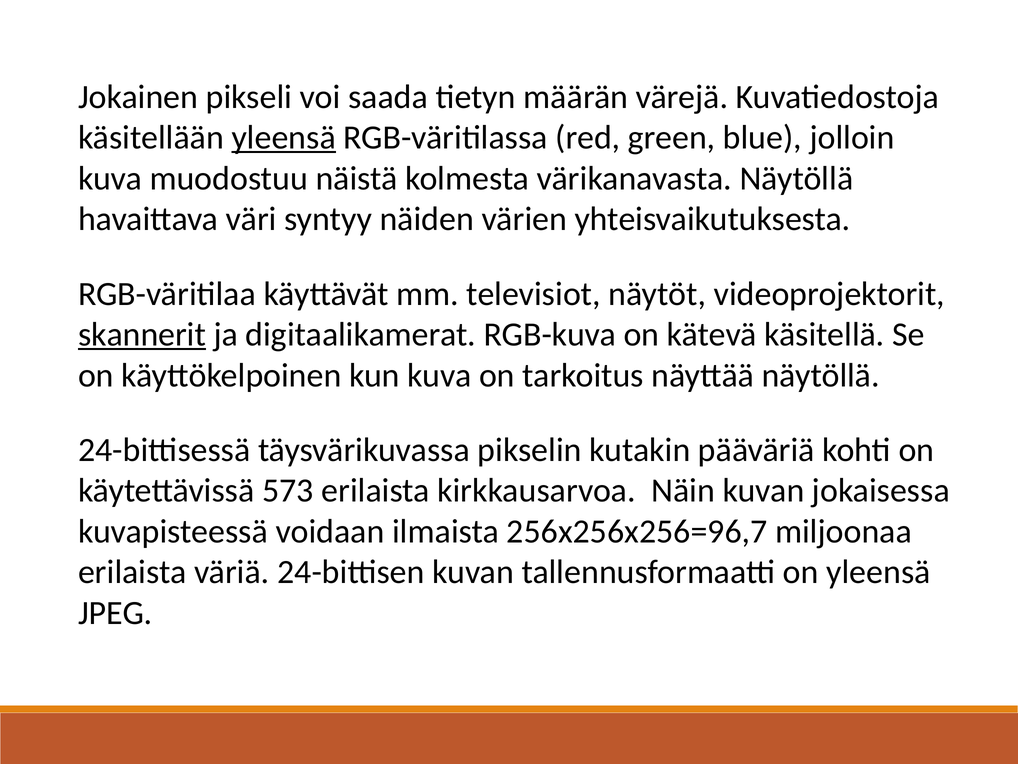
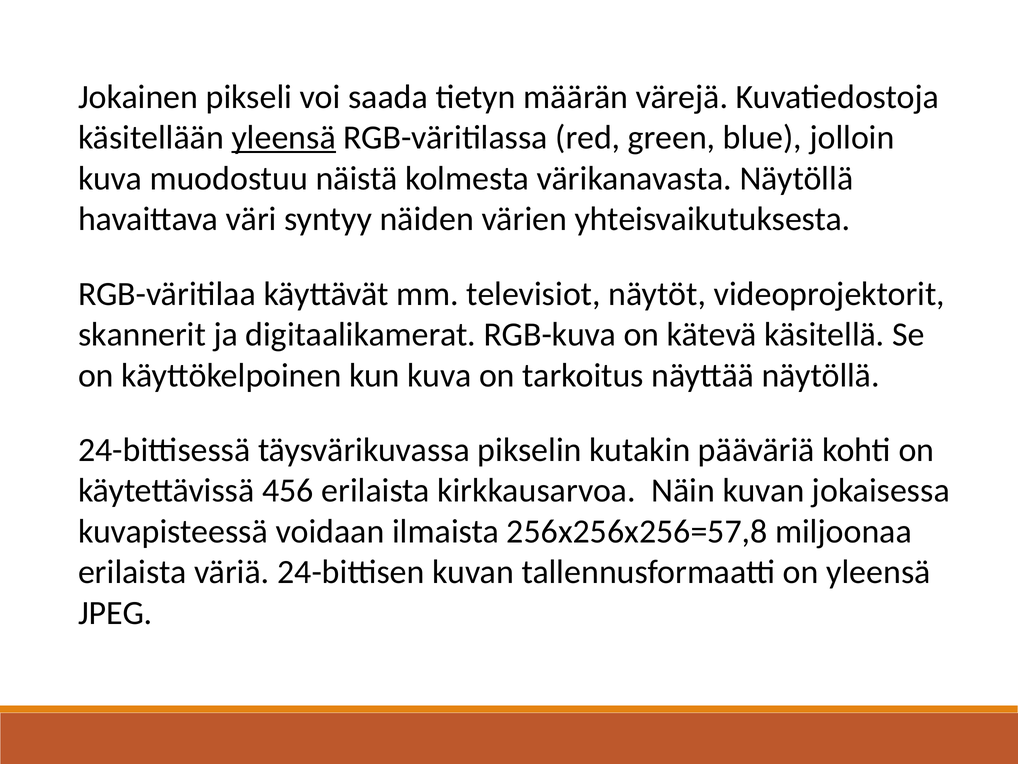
skannerit underline: present -> none (142, 334)
573: 573 -> 456 (288, 490)
256x256x256=96,7: 256x256x256=96,7 -> 256x256x256=57,8 (637, 531)
